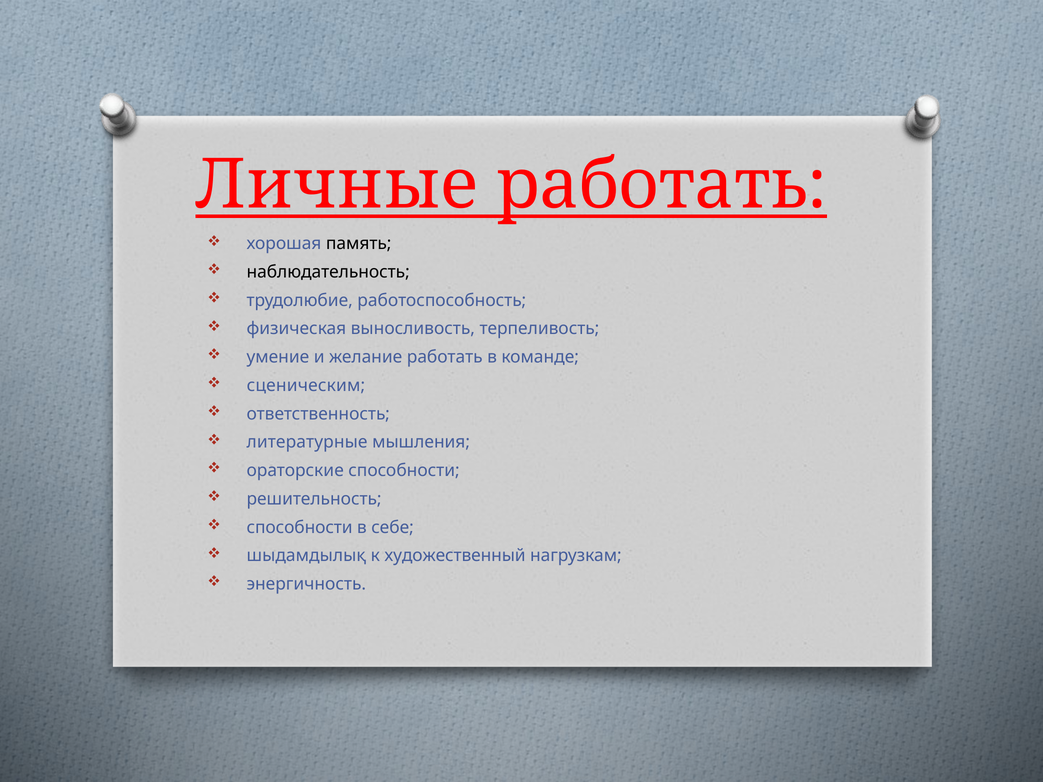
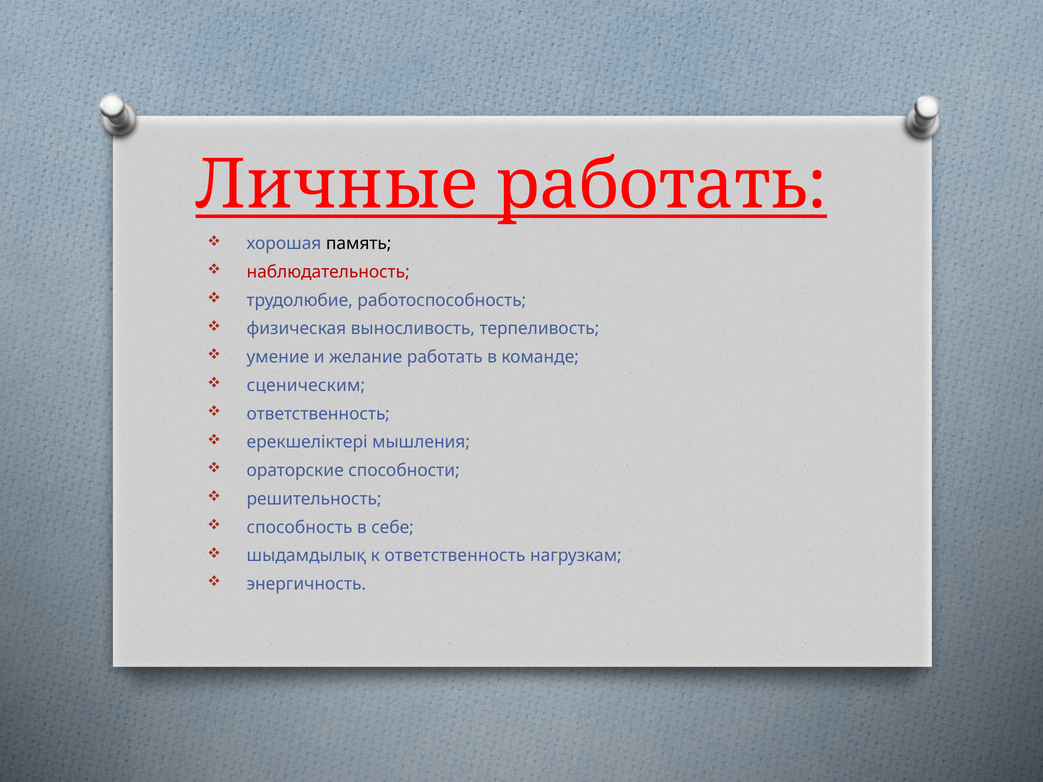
наблюдательность colour: black -> red (328, 272)
литературные: литературные -> ерекшеліктері (307, 442)
способности: способности -> способность (300, 527)
к художественный: художественный -> ответственность (455, 556)
